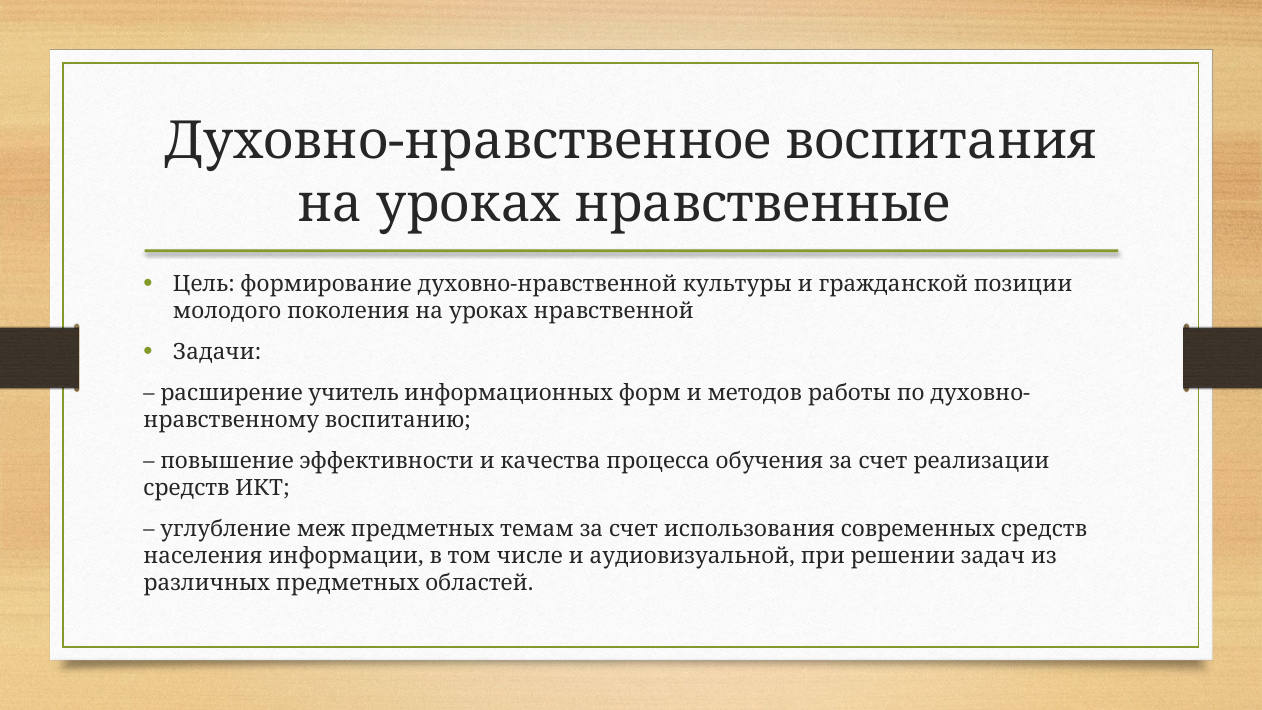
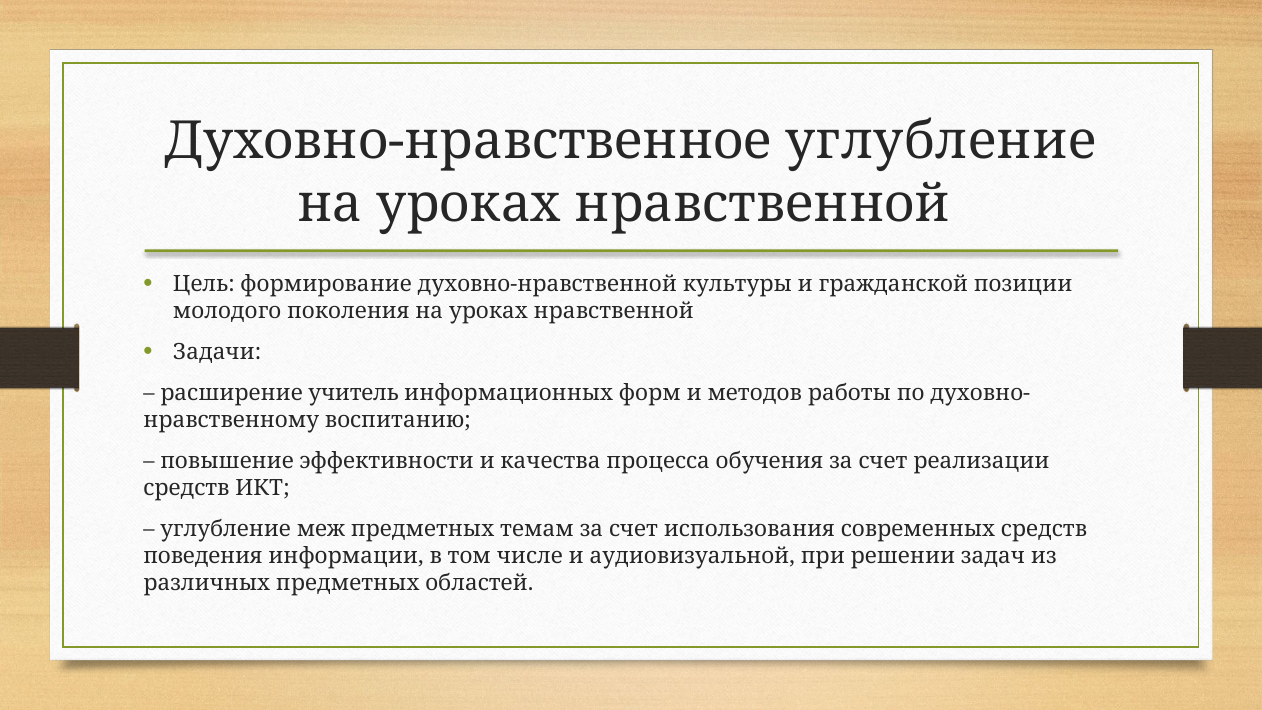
Духовно-нравственное воспитания: воспитания -> углубление (941, 142)
нравственные: нравственные -> нравственной (763, 205)
населения: населения -> поведения (203, 556)
